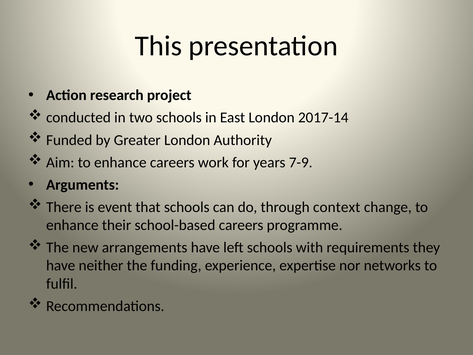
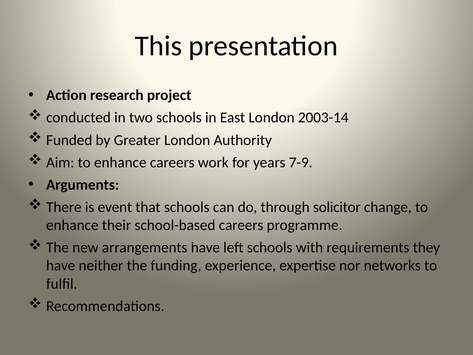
2017-14: 2017-14 -> 2003-14 (323, 118)
context: context -> solicitor (337, 207)
